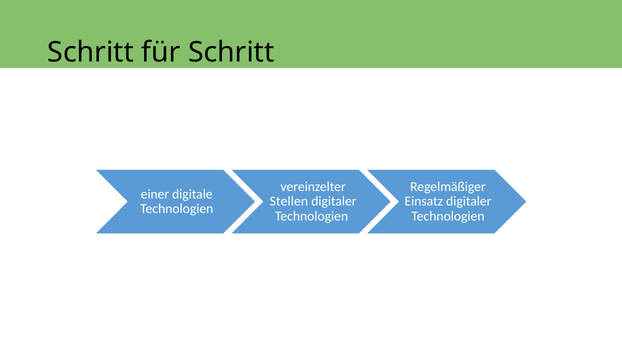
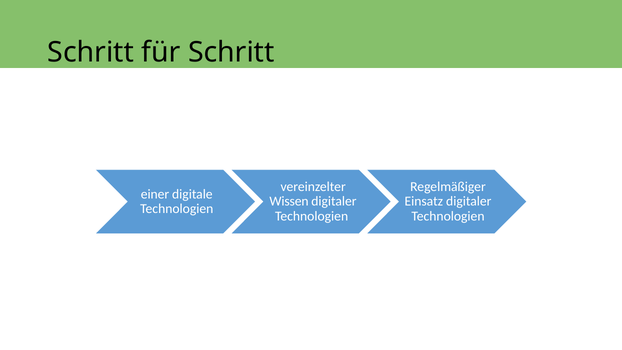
Stellen: Stellen -> Wissen (289, 201)
